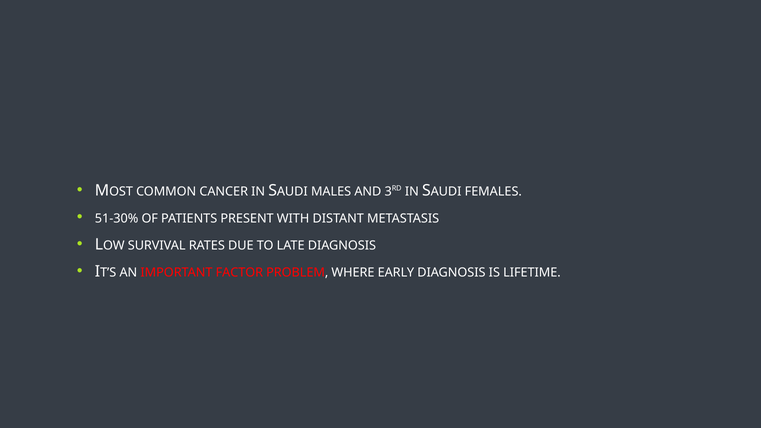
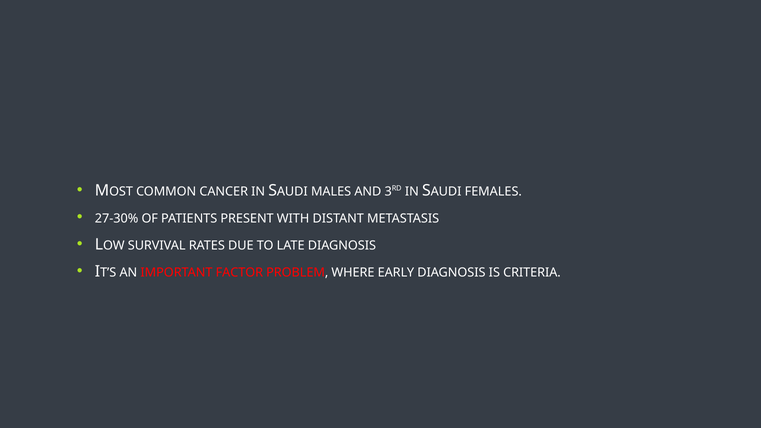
51-30%: 51-30% -> 27-30% (117, 219)
LIFETIME: LIFETIME -> CRITERIA (532, 272)
